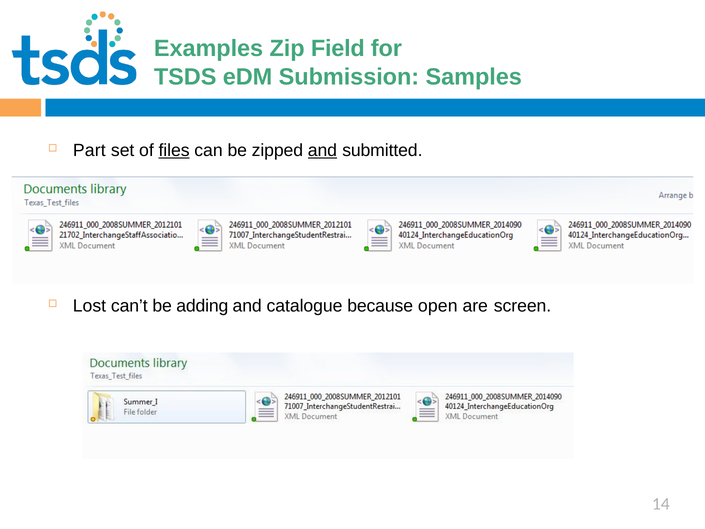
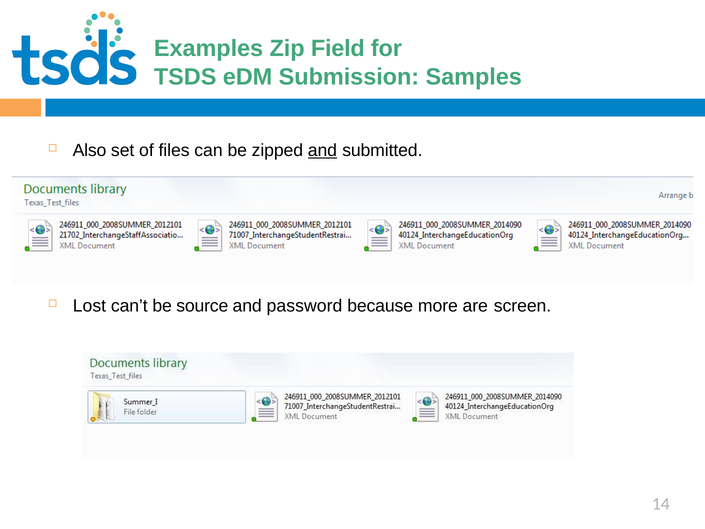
Part: Part -> Also (90, 150)
files underline: present -> none (174, 150)
adding: adding -> source (202, 306)
catalogue: catalogue -> password (304, 306)
open: open -> more (438, 306)
